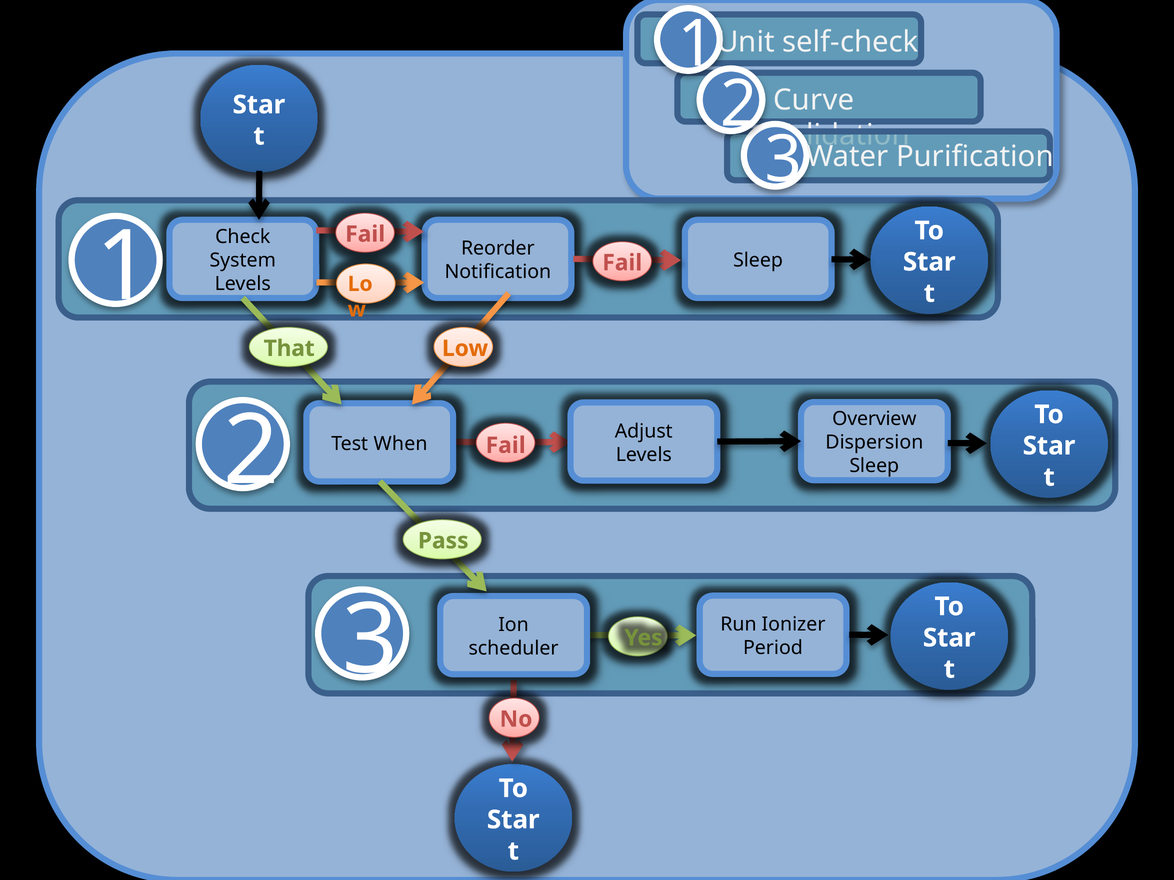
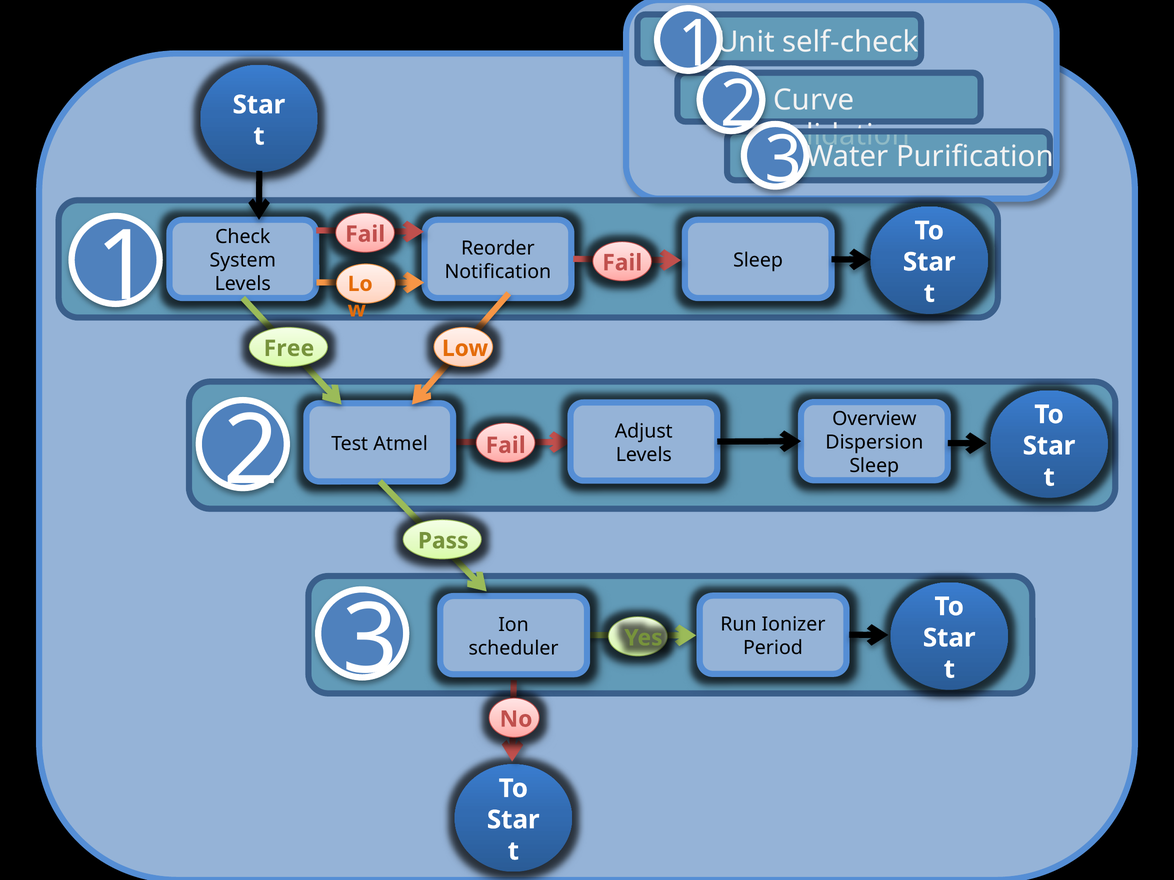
That: That -> Free (289, 349)
When: When -> Atmel (401, 444)
